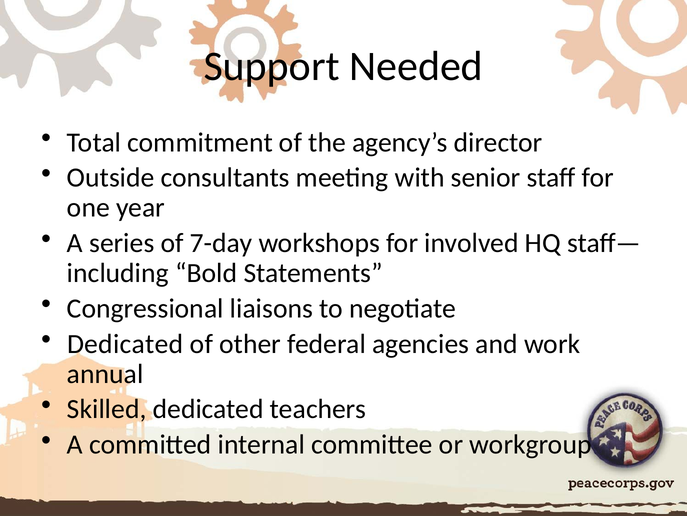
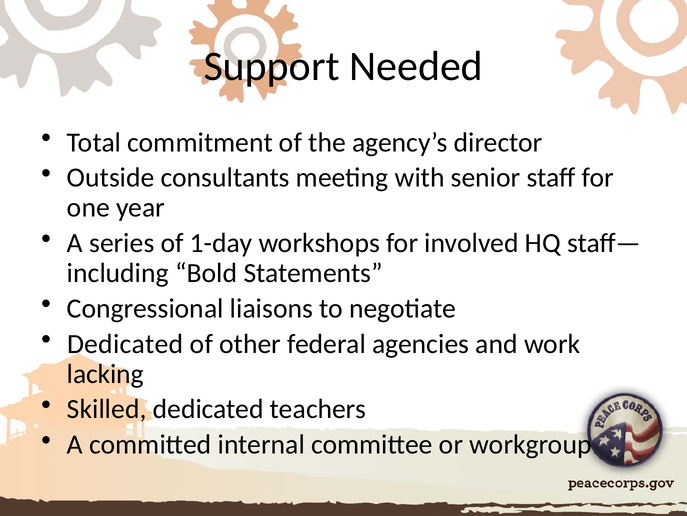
7-day: 7-day -> 1-day (221, 243)
annual: annual -> lacking (105, 373)
